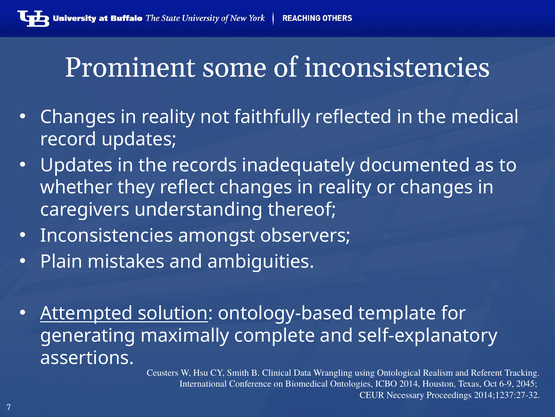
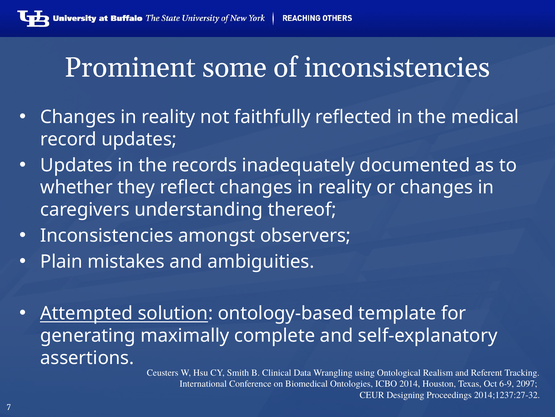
2045: 2045 -> 2097 (527, 383)
Necessary: Necessary -> Designing (405, 394)
